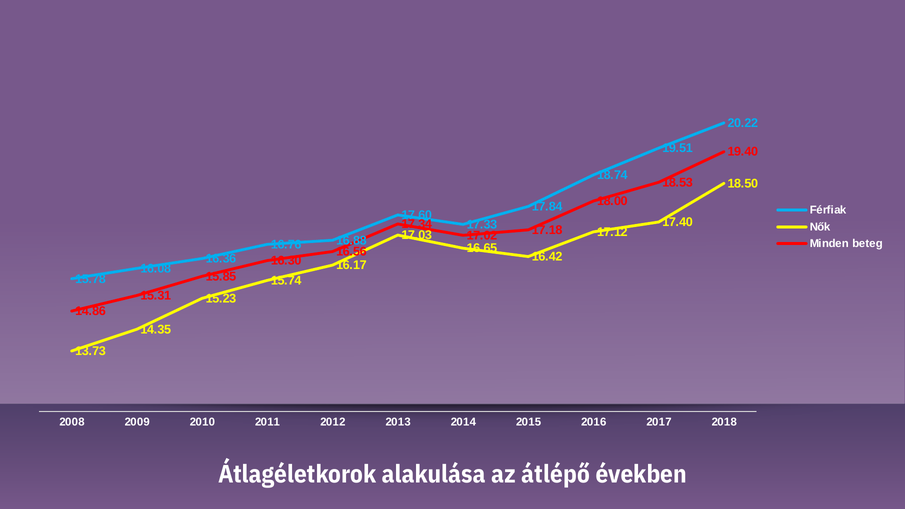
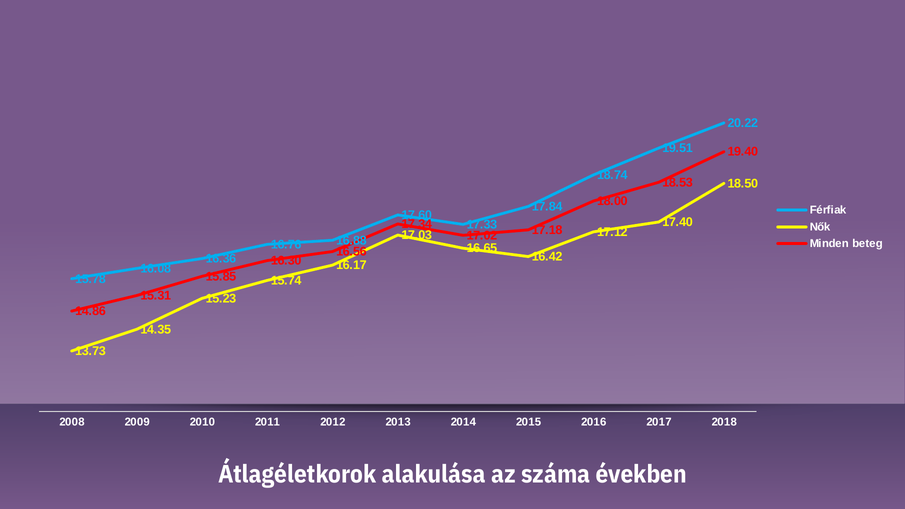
átlépő: átlépő -> száma (556, 475)
